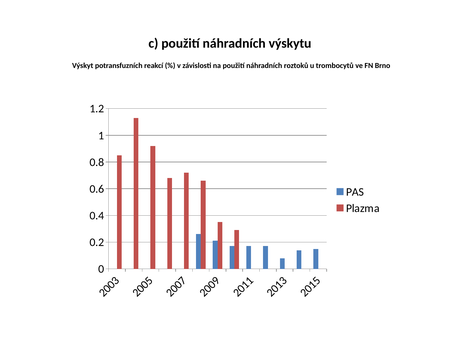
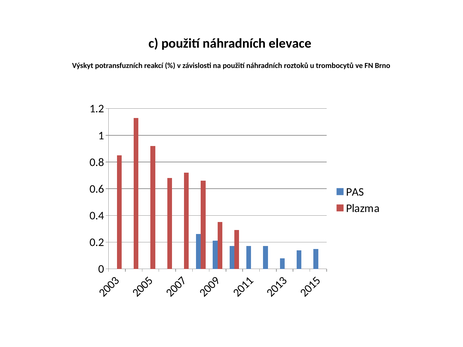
výskytu: výskytu -> elevace (290, 43)
